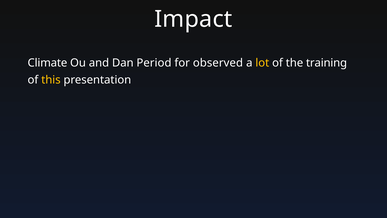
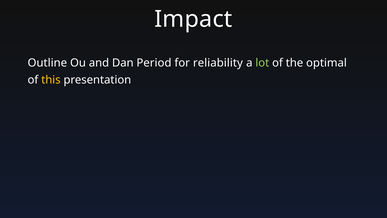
Climate: Climate -> Outline (47, 63)
observed: observed -> reliability (218, 63)
lot colour: yellow -> light green (262, 63)
training: training -> optimal (326, 63)
